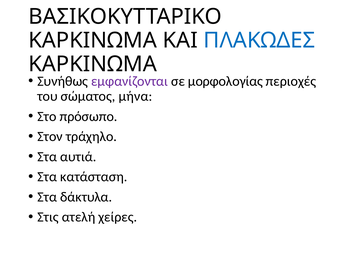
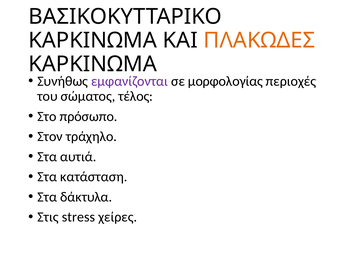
ΠΛΑΚΩΔΕΣ colour: blue -> orange (259, 40)
μήνα: μήνα -> τέλος (136, 96)
ατελή: ατελή -> stress (78, 217)
